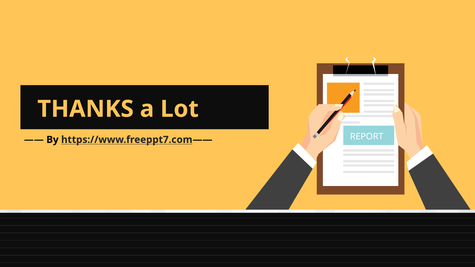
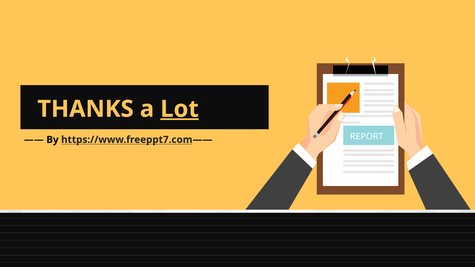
Lot underline: none -> present (179, 109)
